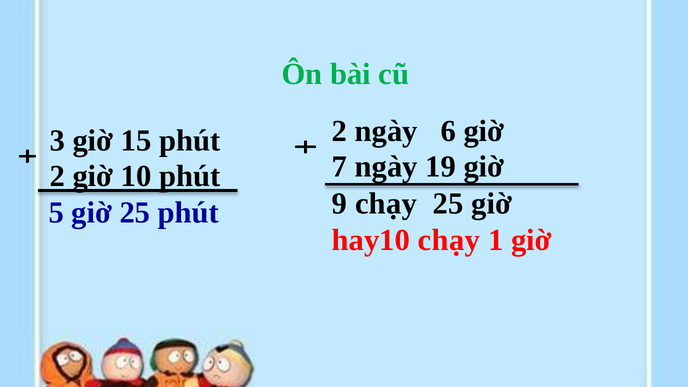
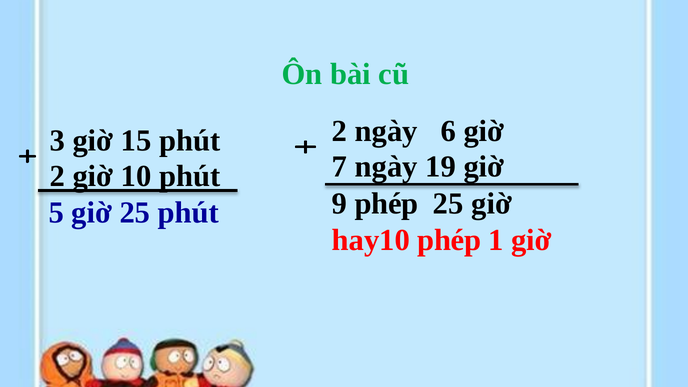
9 chạy: chạy -> phép (386, 204)
hay10 chạy: chạy -> phép (449, 240)
